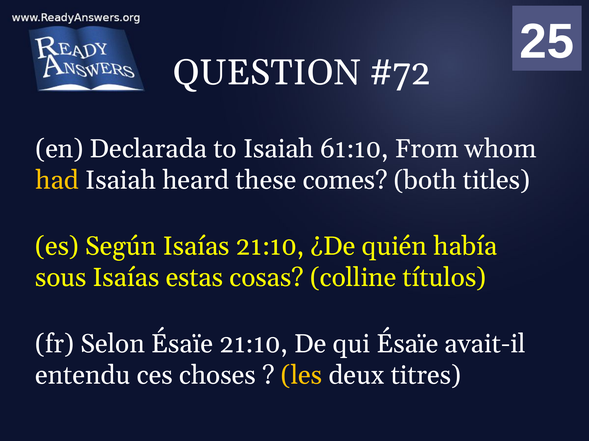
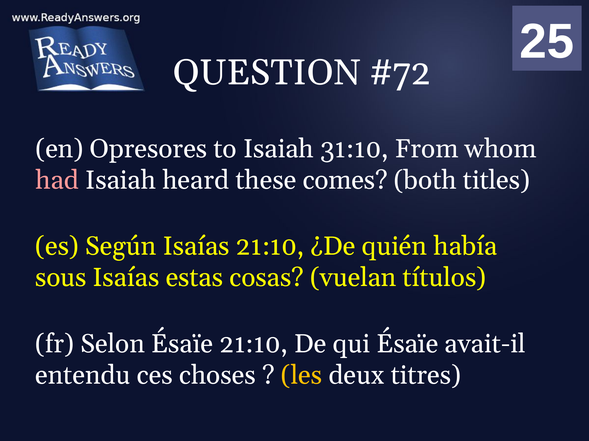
Declarada: Declarada -> Opresores (148, 149)
61:10: 61:10 -> 31:10 (354, 149)
had colour: yellow -> pink (57, 180)
colline: colline -> vuelan (353, 278)
